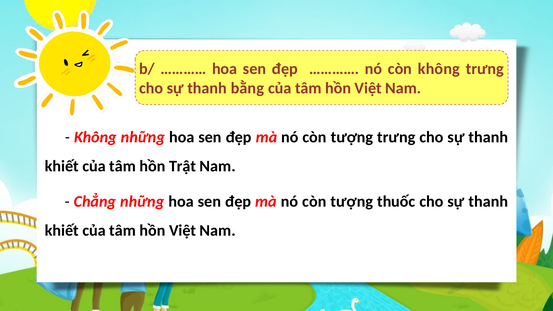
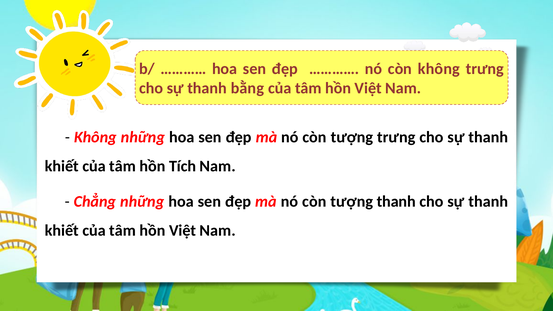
Trật: Trật -> Tích (183, 166)
tượng thuốc: thuốc -> thanh (396, 201)
